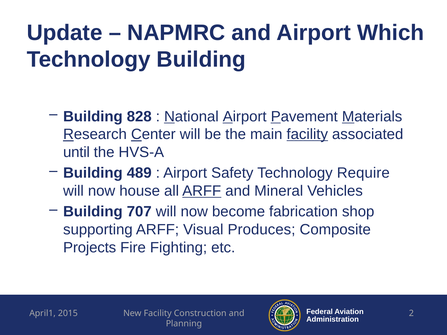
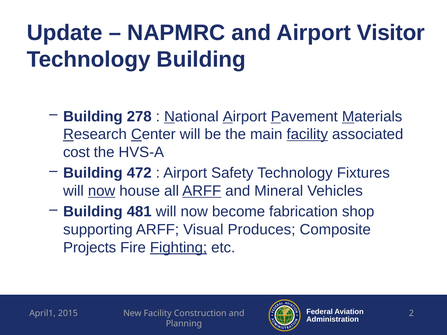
Which: Which -> Visitor (391, 33)
828: 828 -> 278 (139, 117)
until: until -> cost (76, 152)
489: 489 -> 472 (139, 173)
Require: Require -> Fixtures (363, 173)
now underline: none -> present (102, 191)
707: 707 -> 481 (139, 212)
Fighting underline: none -> present (179, 248)
